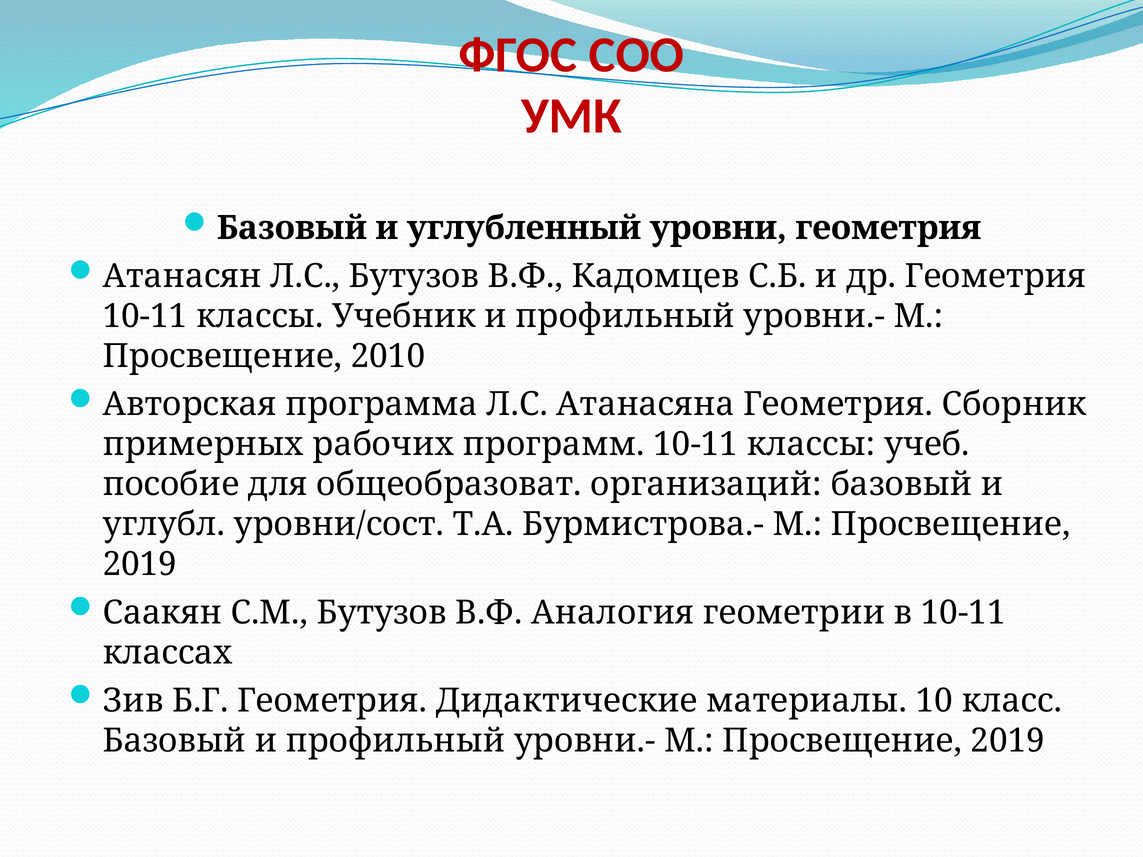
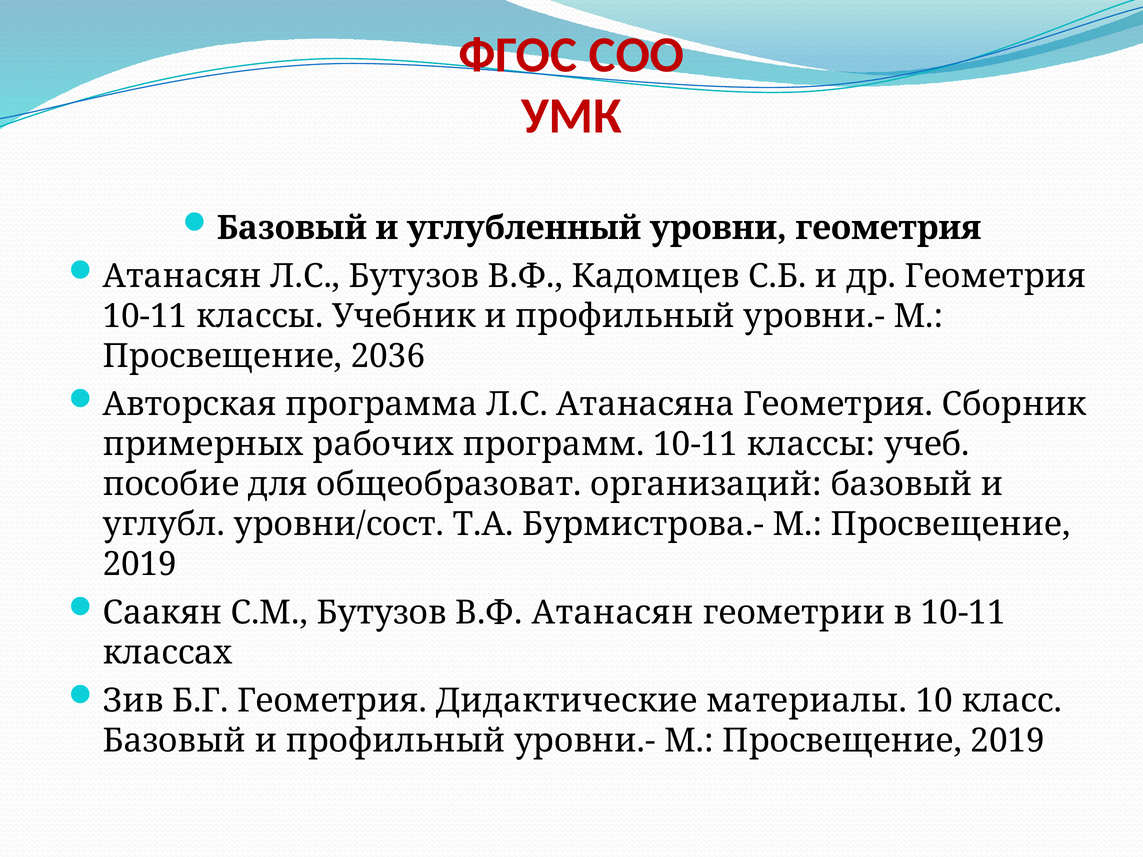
2010: 2010 -> 2036 (388, 356)
В.Ф Аналогия: Аналогия -> Атанасян (613, 613)
